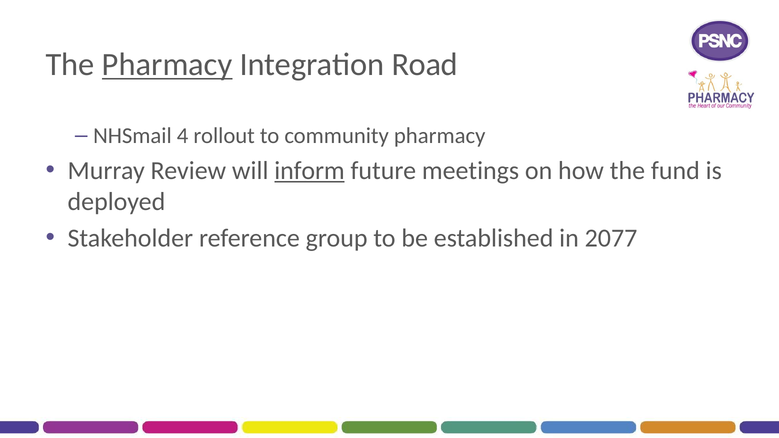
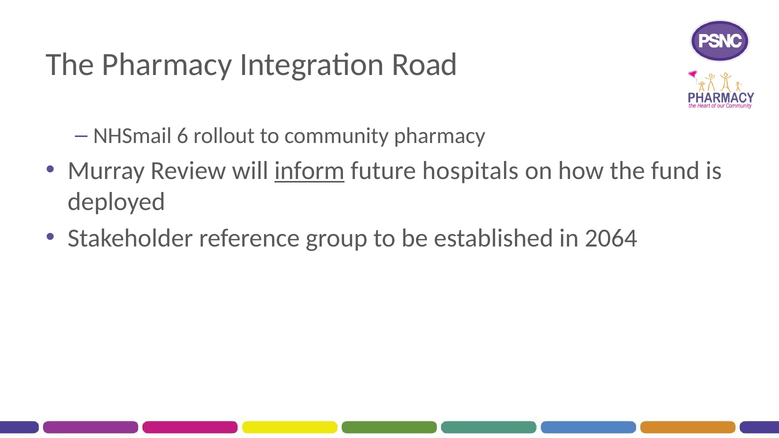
Pharmacy underline: present -> none (167, 65)
4: 4 -> 6 (183, 136)
meetings: meetings -> hospitals (470, 171)
2077: 2077 -> 2064 (611, 238)
